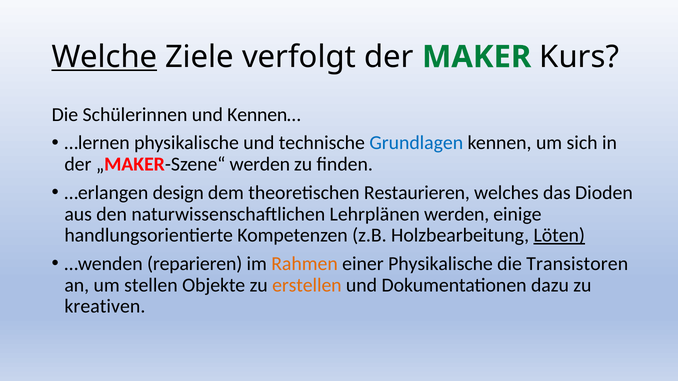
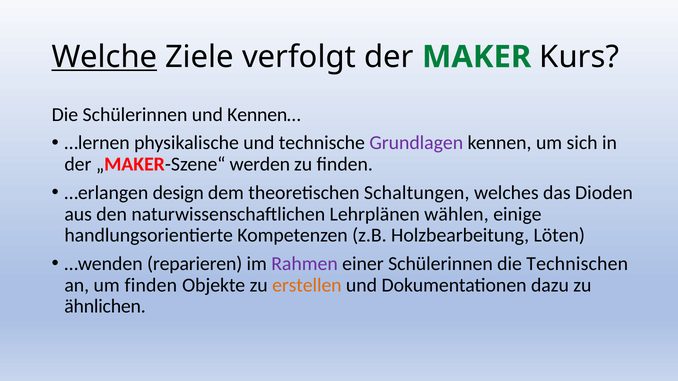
Grundlagen colour: blue -> purple (416, 143)
Restaurieren: Restaurieren -> Schaltungen (417, 193)
Lehrplänen werden: werden -> wählen (456, 214)
Löten underline: present -> none (559, 236)
Rahmen colour: orange -> purple (305, 264)
einer Physikalische: Physikalische -> Schülerinnen (440, 264)
Transistoren: Transistoren -> Technischen (577, 264)
um stellen: stellen -> finden (151, 285)
kreativen: kreativen -> ähnlichen (105, 307)
